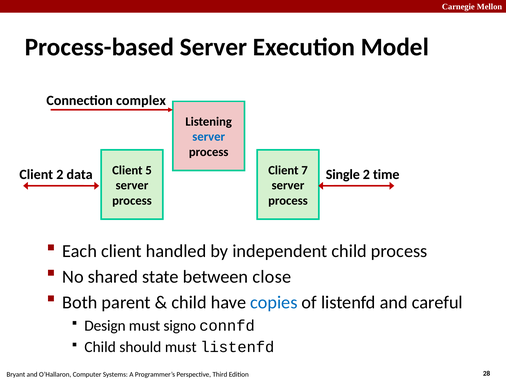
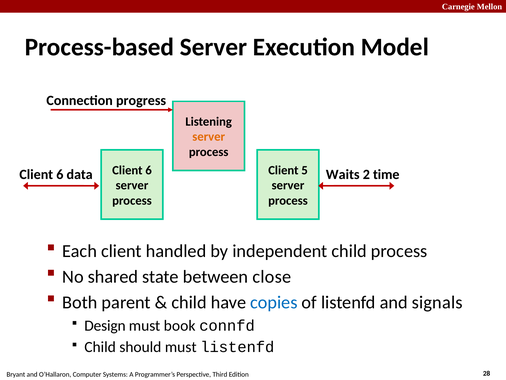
complex: complex -> progress (141, 100)
server colour: blue -> orange (209, 137)
5: 5 -> 6 (149, 170)
7: 7 -> 5 (305, 170)
2: 2 -> 6 (60, 174)
Single: Single -> Waits (343, 174)
careful: careful -> signals (437, 302)
signo: signo -> book (180, 325)
